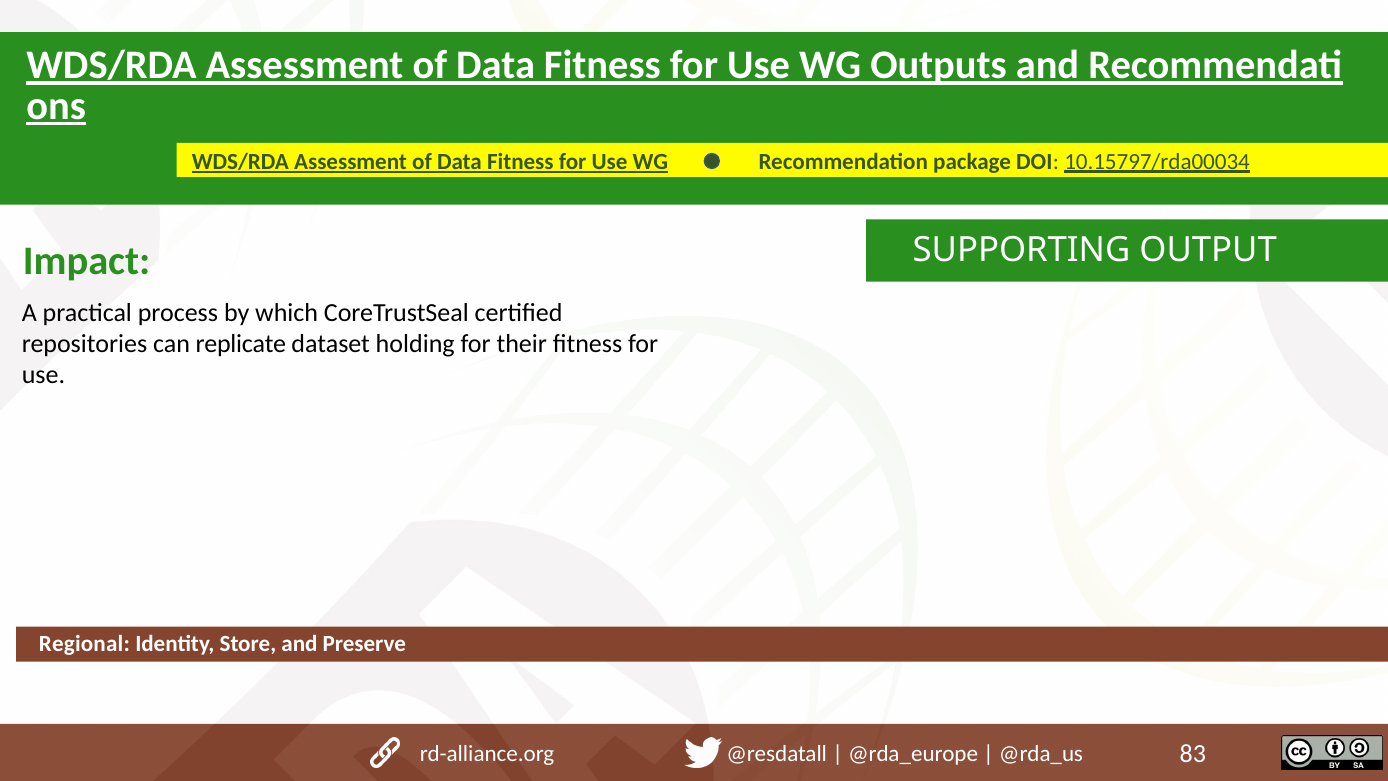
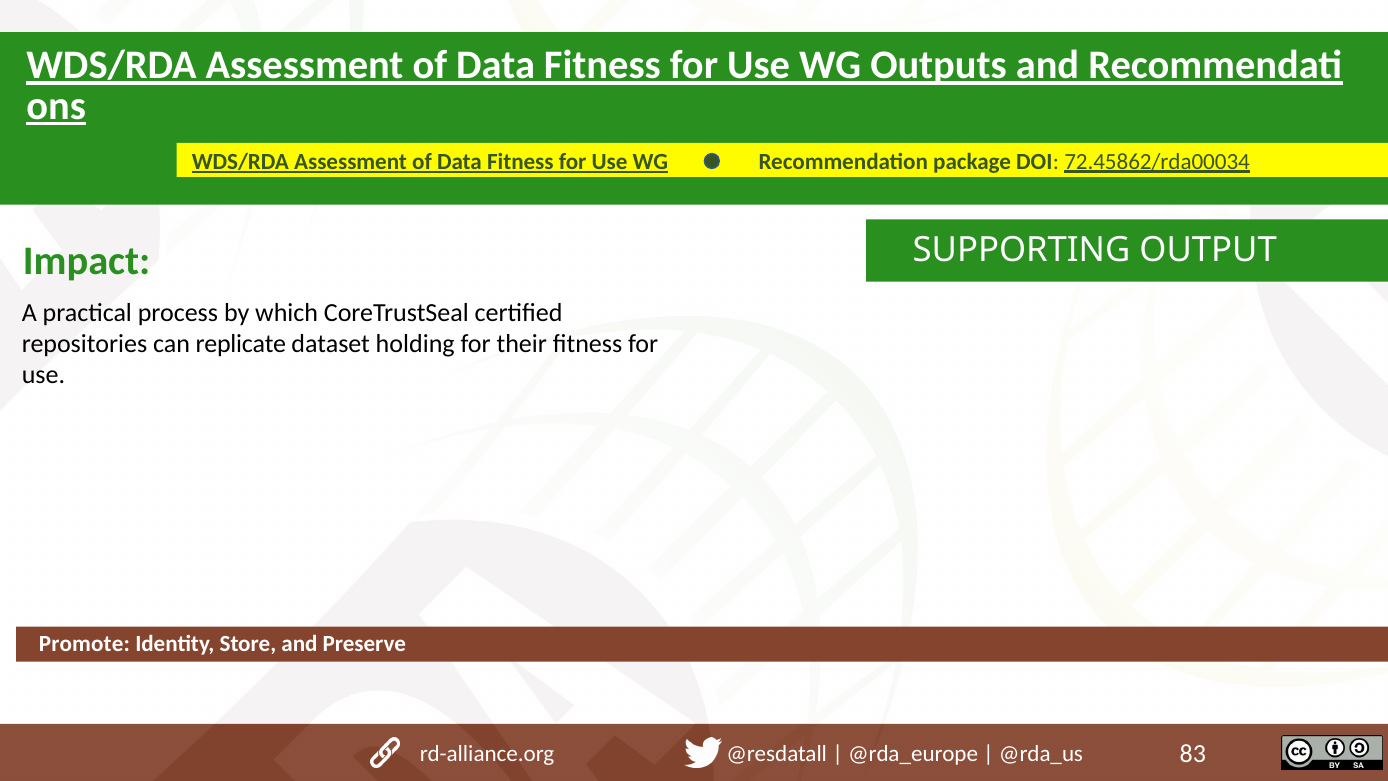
10.15797/rda00034: 10.15797/rda00034 -> 72.45862/rda00034 (1157, 161)
Regional: Regional -> Promote (84, 643)
